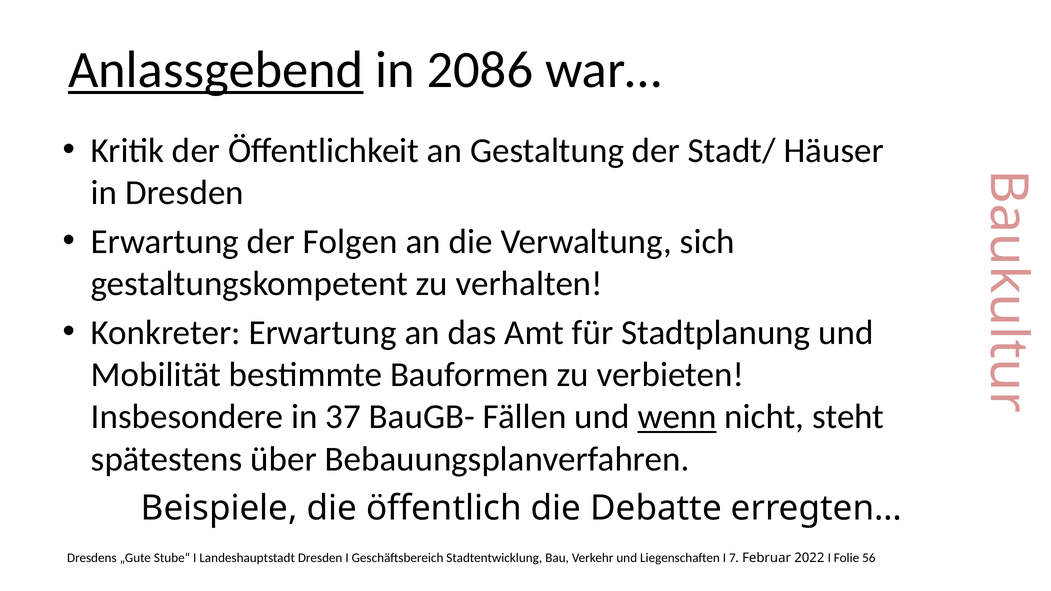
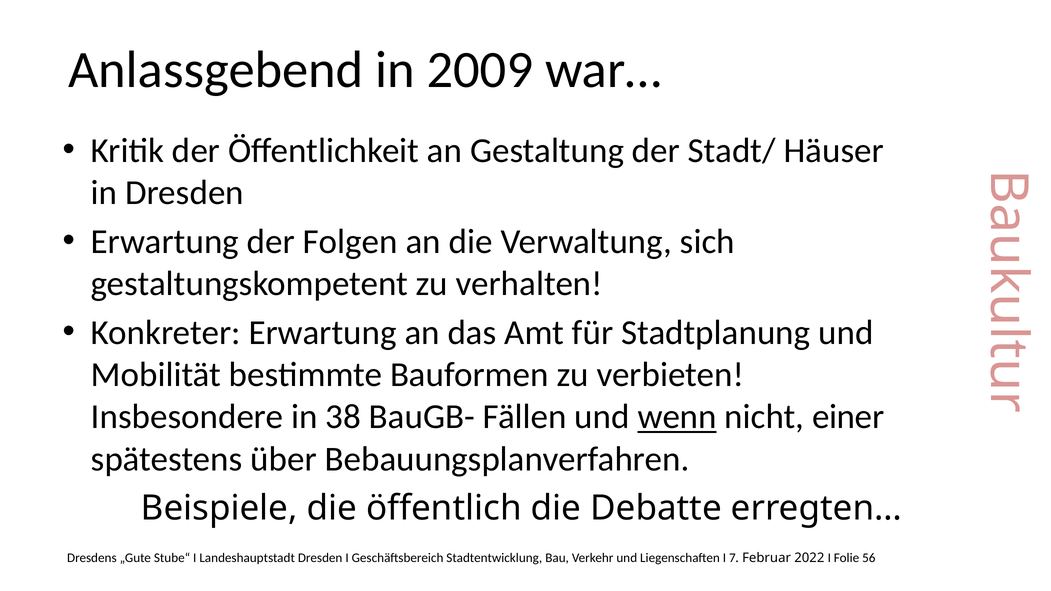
Anlassgebend underline: present -> none (216, 70)
2086: 2086 -> 2009 (480, 70)
37: 37 -> 38 (343, 417)
steht: steht -> einer (848, 417)
